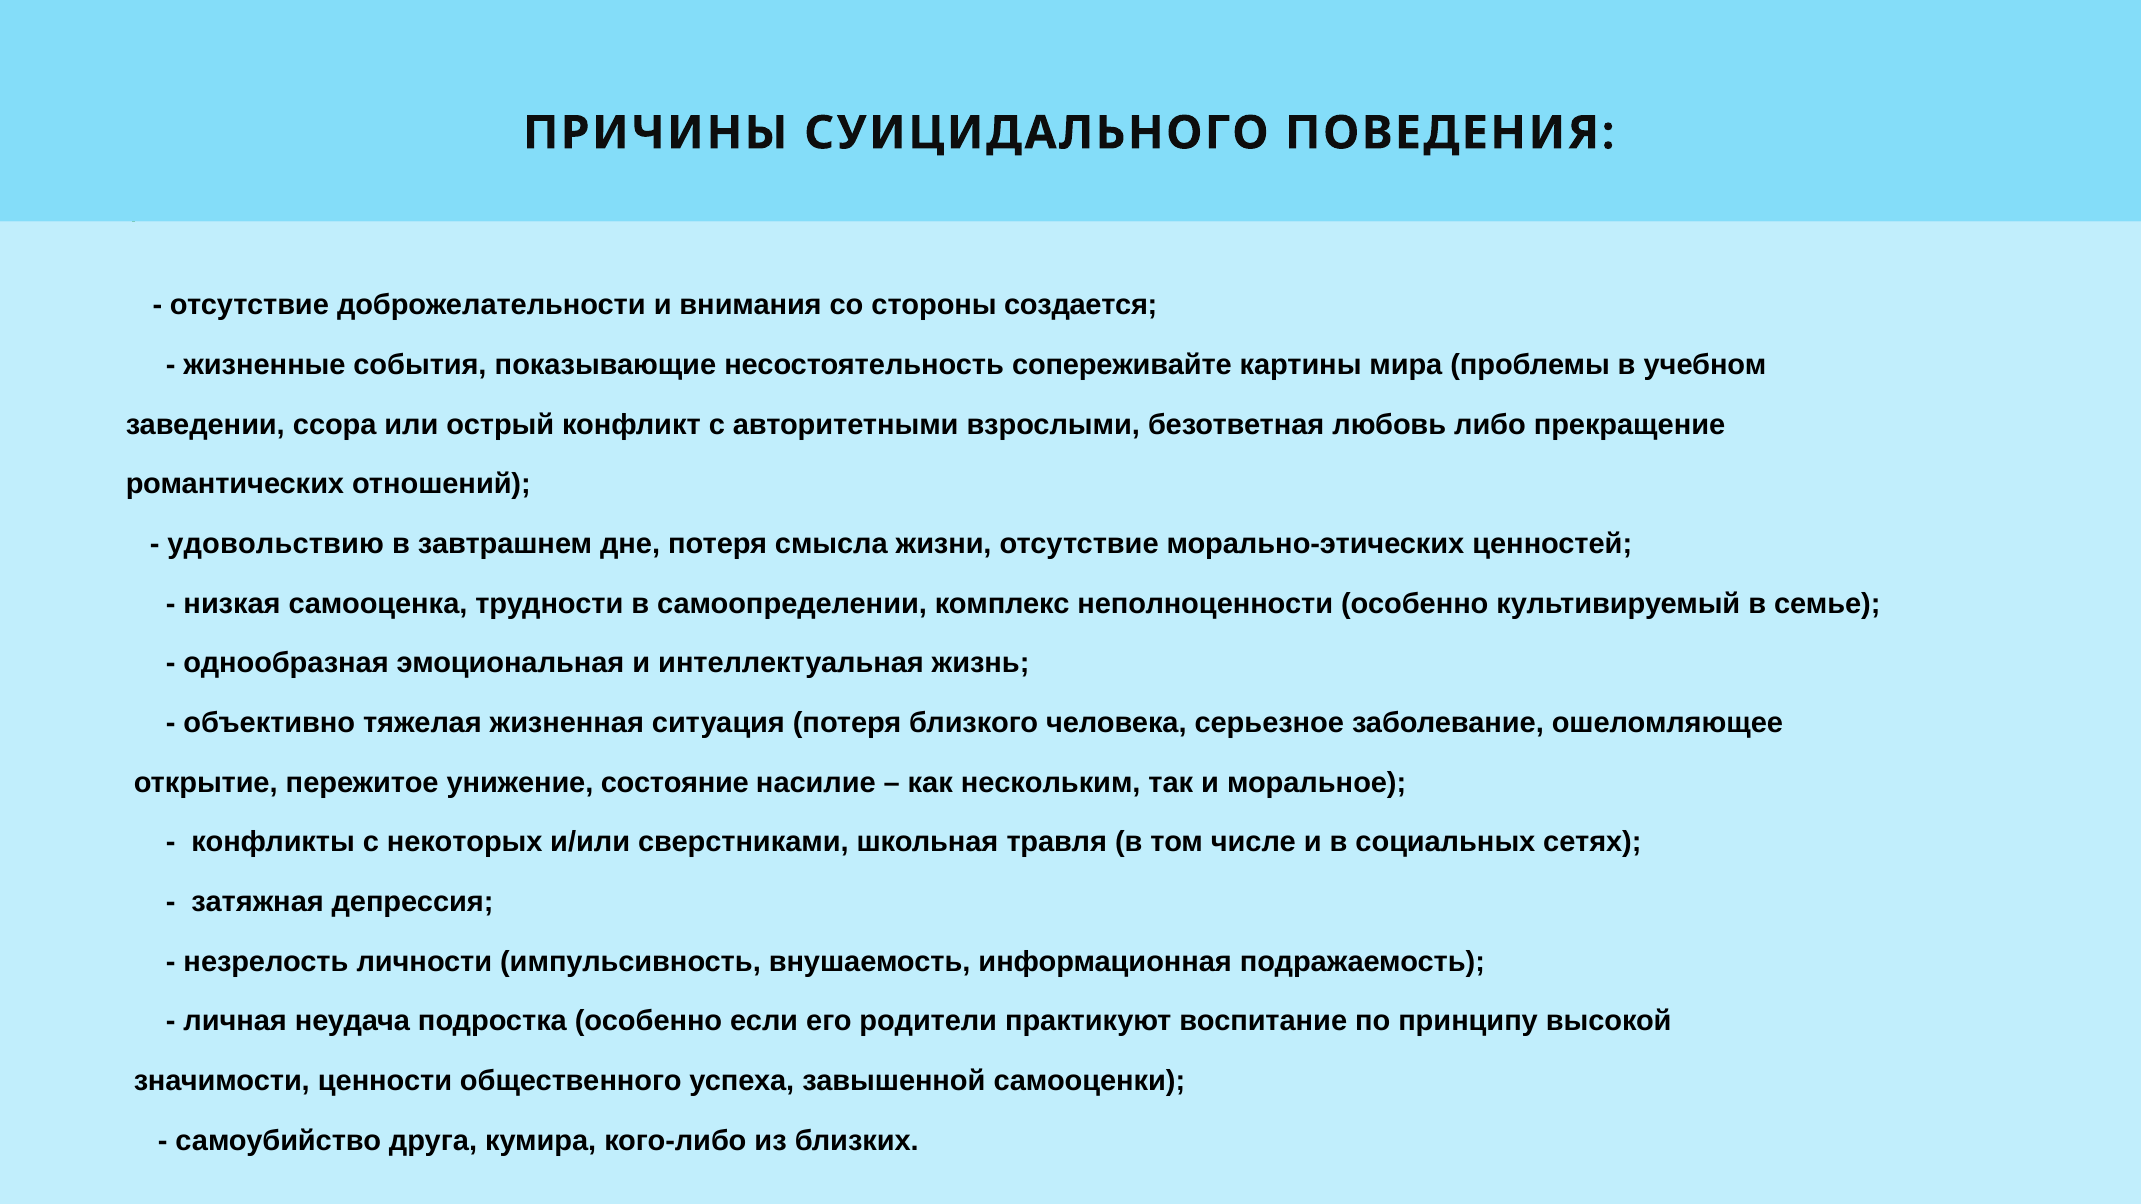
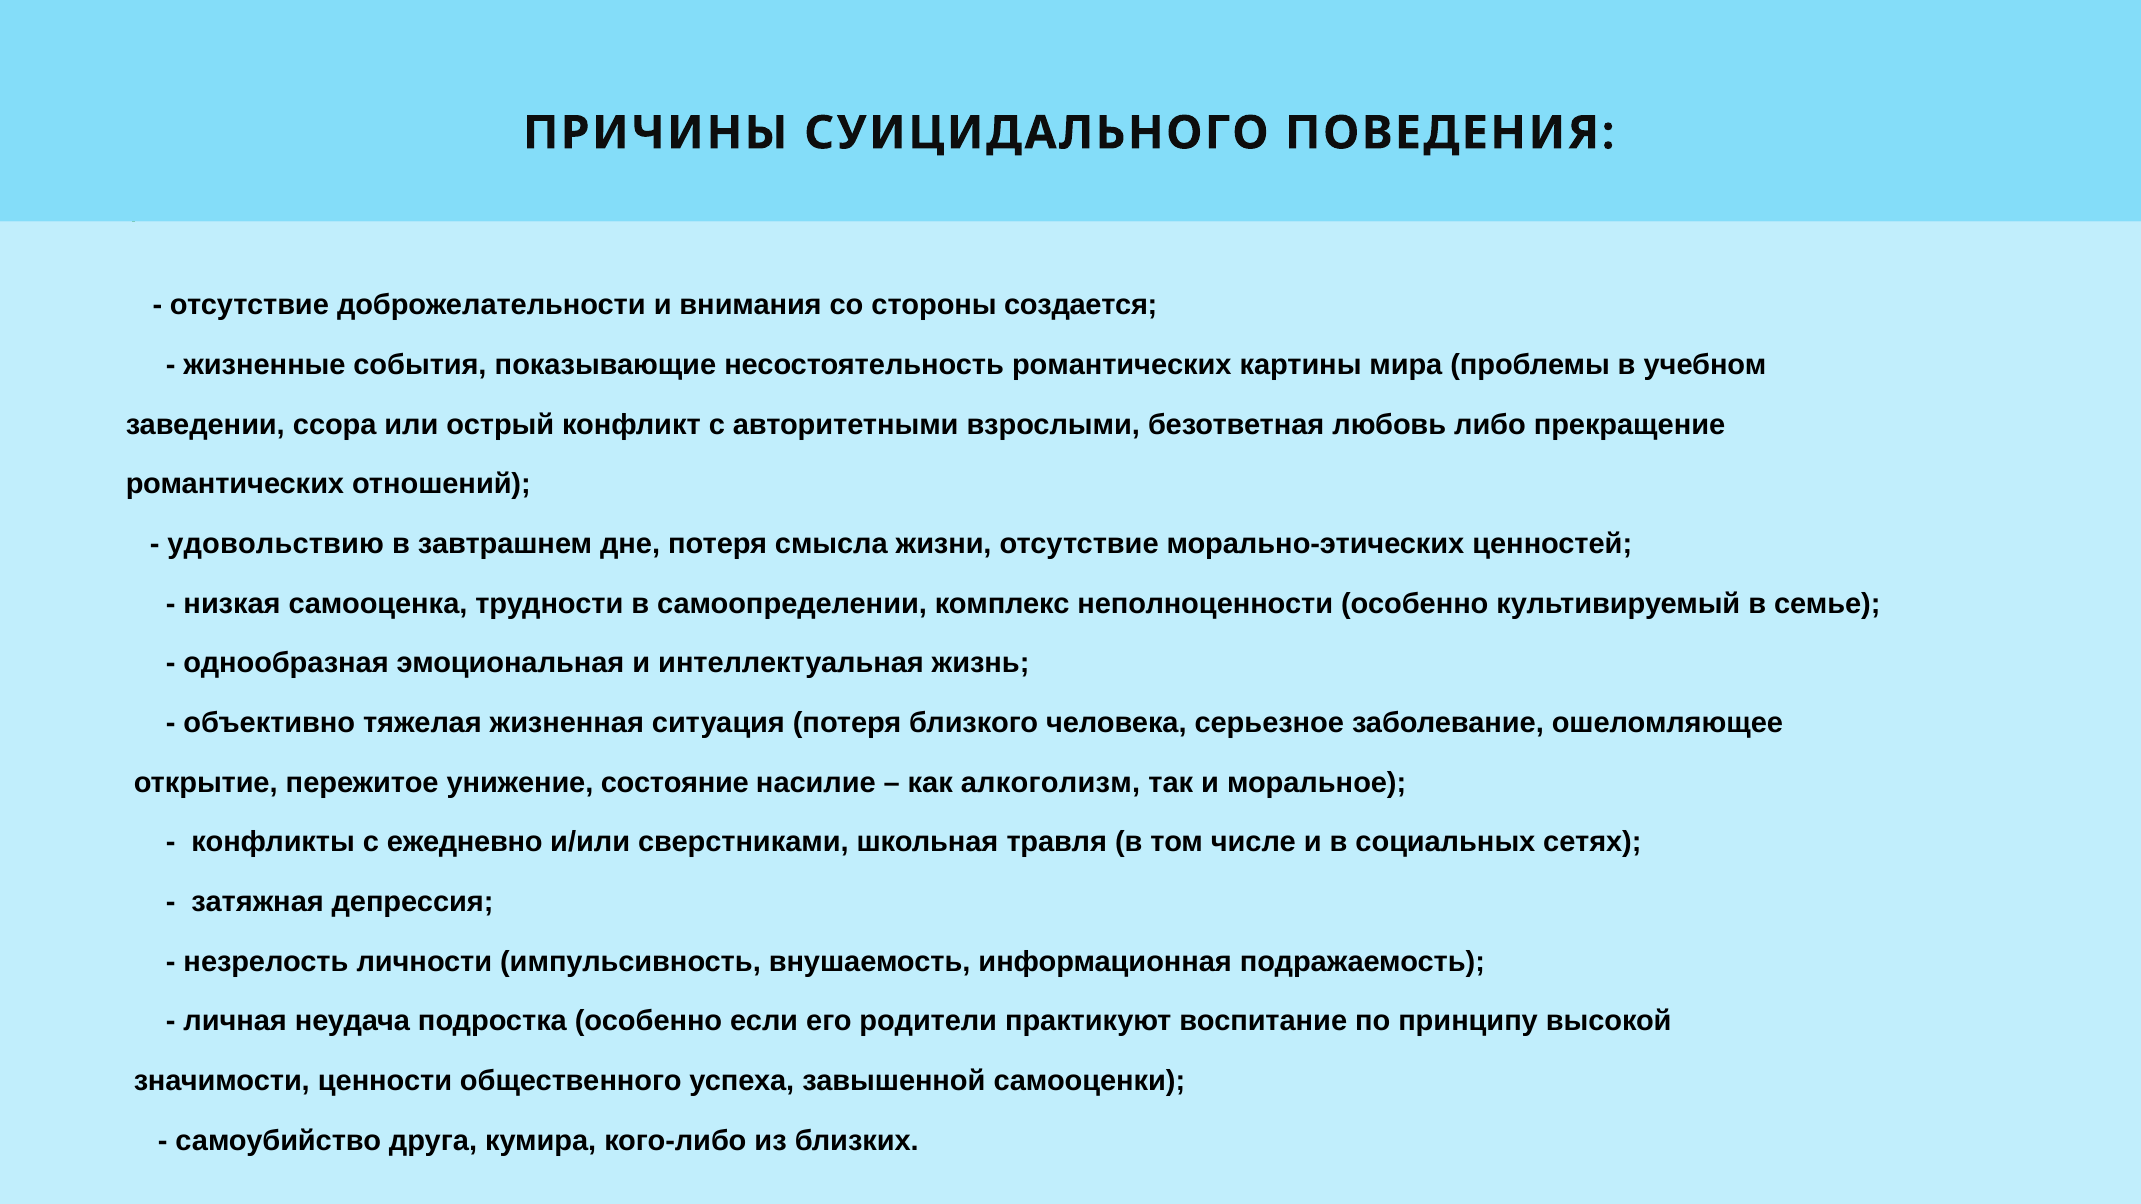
несостоятельность сопереживайте: сопереживайте -> романтических (1122, 365)
нескольким: нескольким -> алкоголизм (1050, 783)
некоторых: некоторых -> ежедневно (465, 843)
